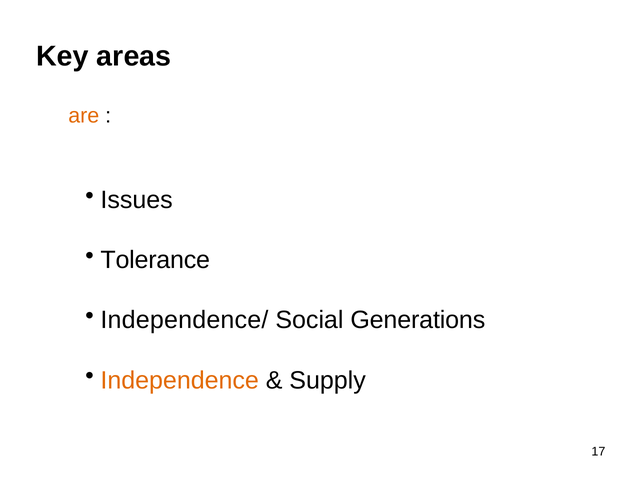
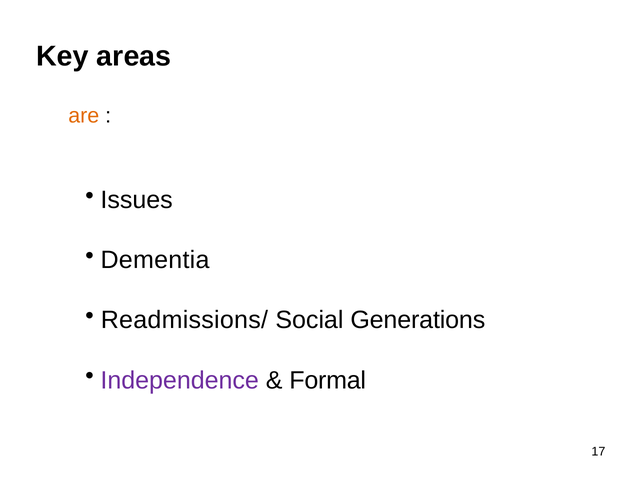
Tolerance: Tolerance -> Dementia (155, 260)
Independence/: Independence/ -> Readmissions/ (184, 320)
Independence colour: orange -> purple (180, 380)
Supply: Supply -> Formal (328, 380)
